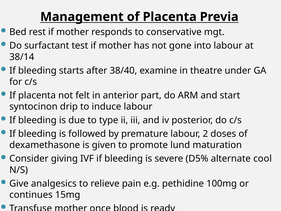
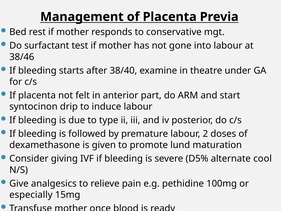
38/14: 38/14 -> 38/46 (22, 57)
continues: continues -> especially (31, 195)
